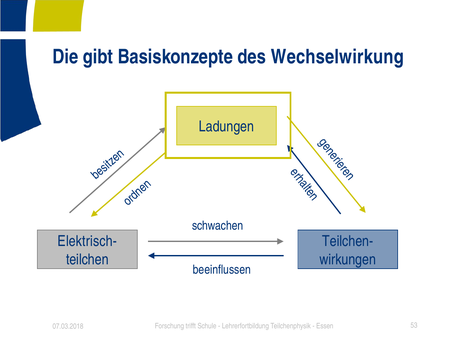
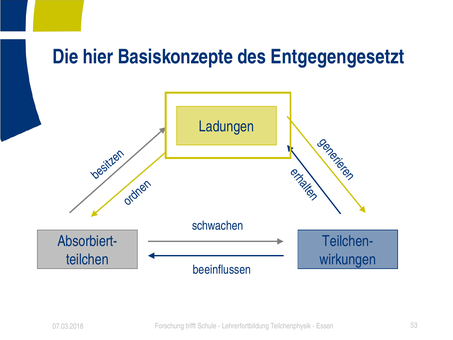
gibt: gibt -> hier (98, 57)
Wechselwirkung: Wechselwirkung -> Entgegengesetzt (337, 57)
Elektrisch-: Elektrisch- -> Absorbiert- (87, 241)
